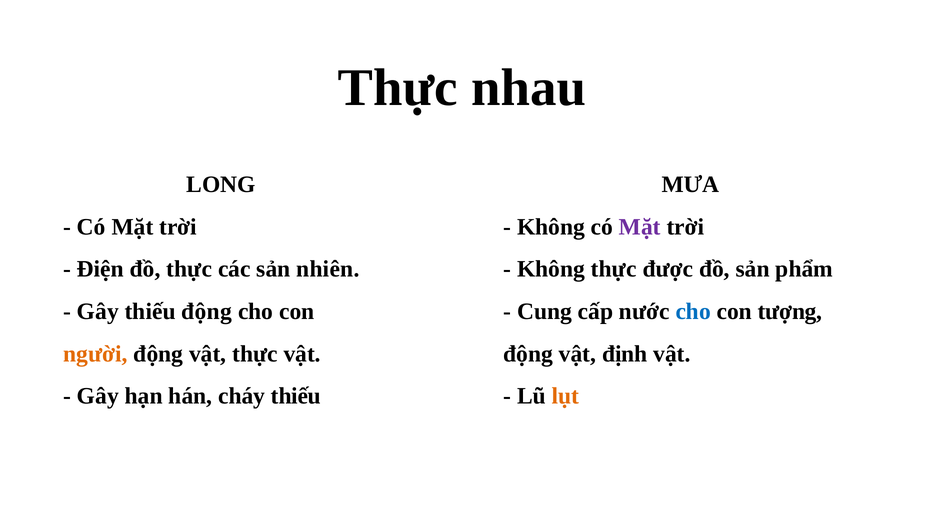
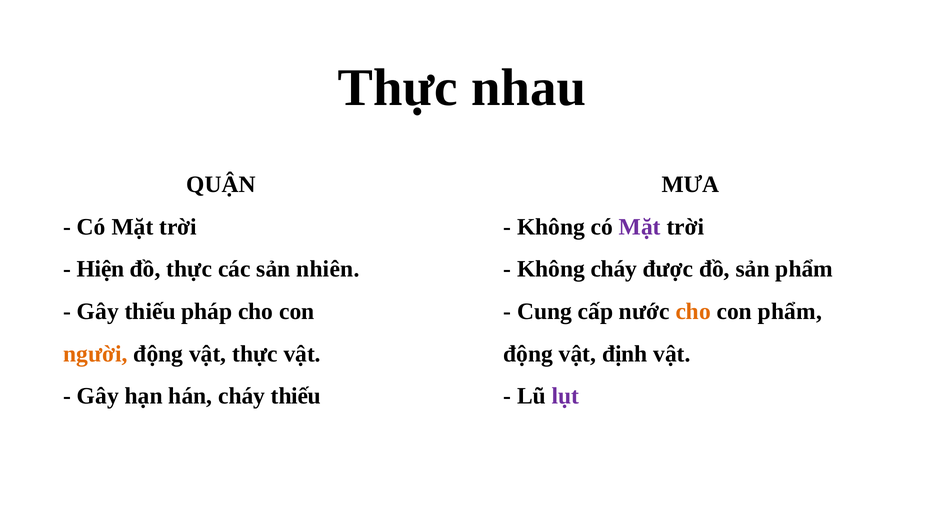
LONG: LONG -> QUẬN (221, 185)
Điện: Điện -> Hiện (101, 269)
Không thực: thực -> cháy (614, 269)
thiếu động: động -> pháp (207, 312)
cho colour: blue -> orange (693, 312)
con tượng: tượng -> phẩm (790, 312)
lụt colour: orange -> purple (565, 396)
